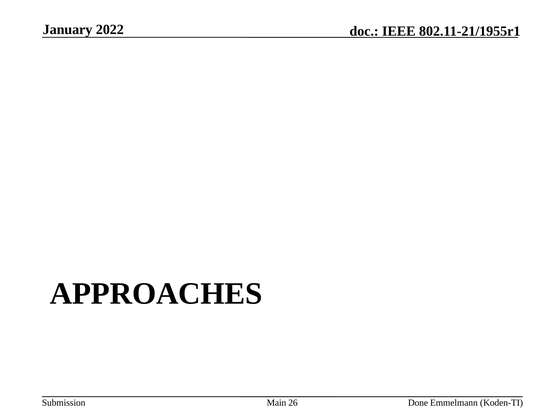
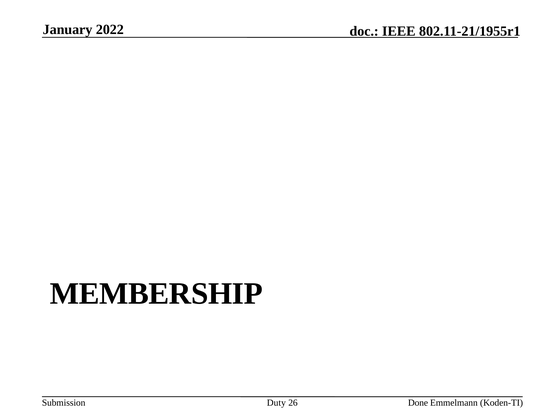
APPROACHES: APPROACHES -> MEMBERSHIP (156, 294)
Main: Main -> Duty (276, 403)
